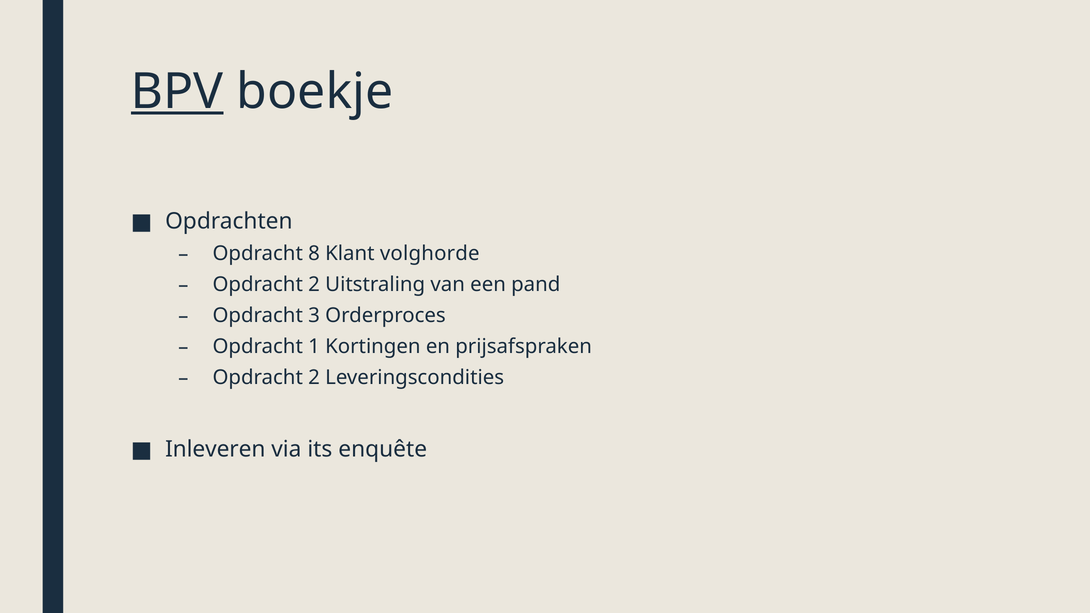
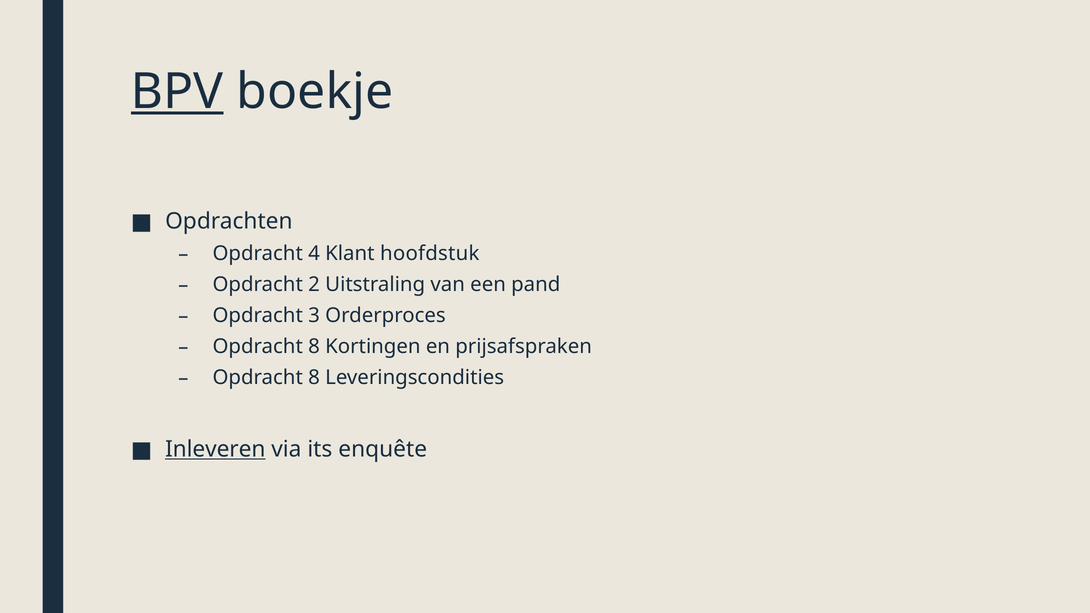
8: 8 -> 4 (314, 254)
volghorde: volghorde -> hoofdstuk (430, 254)
1: 1 -> 8 (314, 347)
2: 2 -> 8 (314, 378)
Inleveren underline: none -> present (215, 449)
